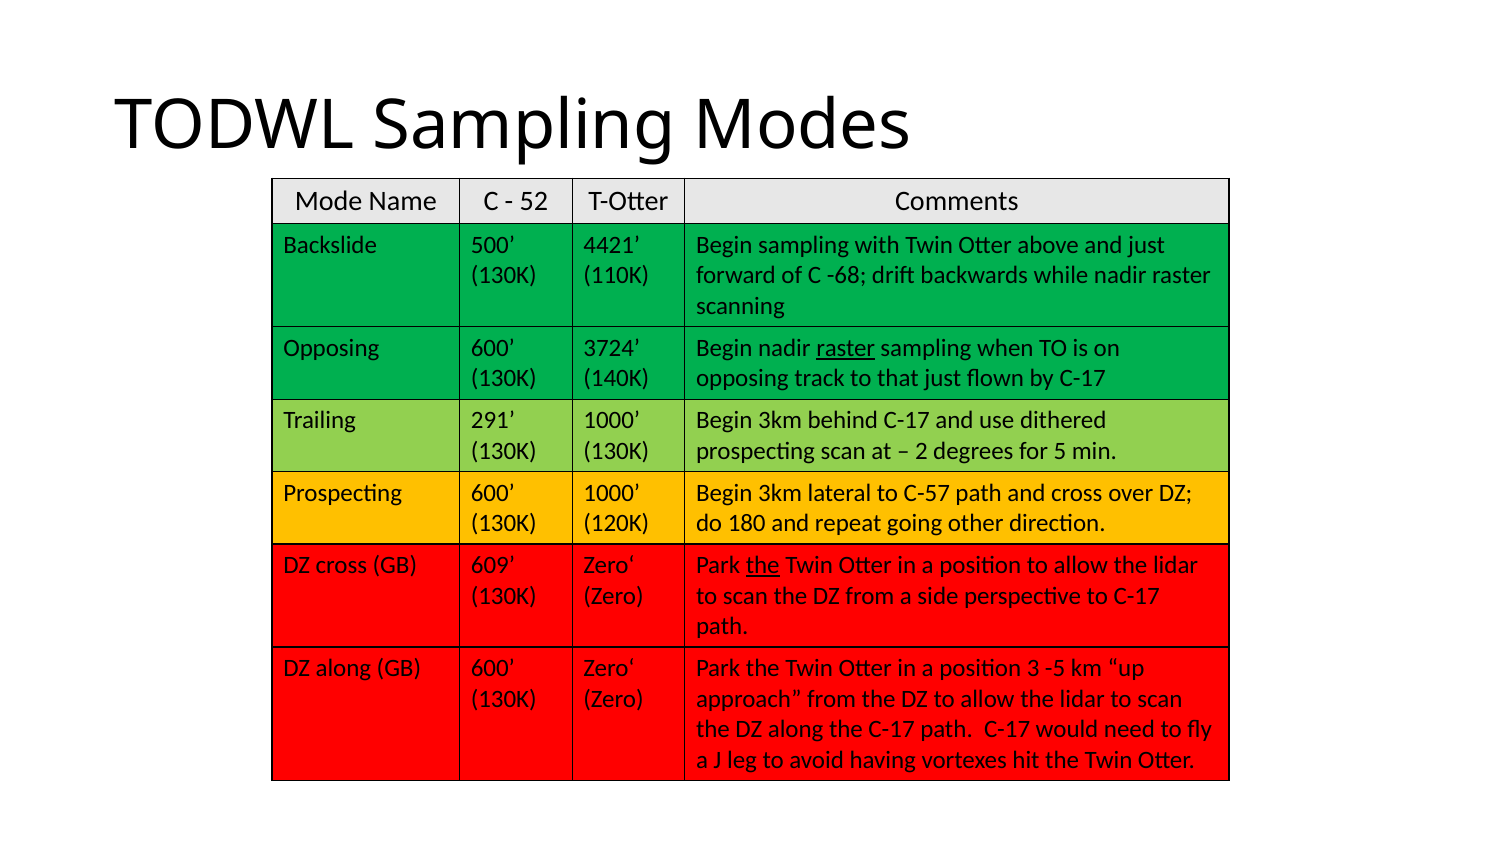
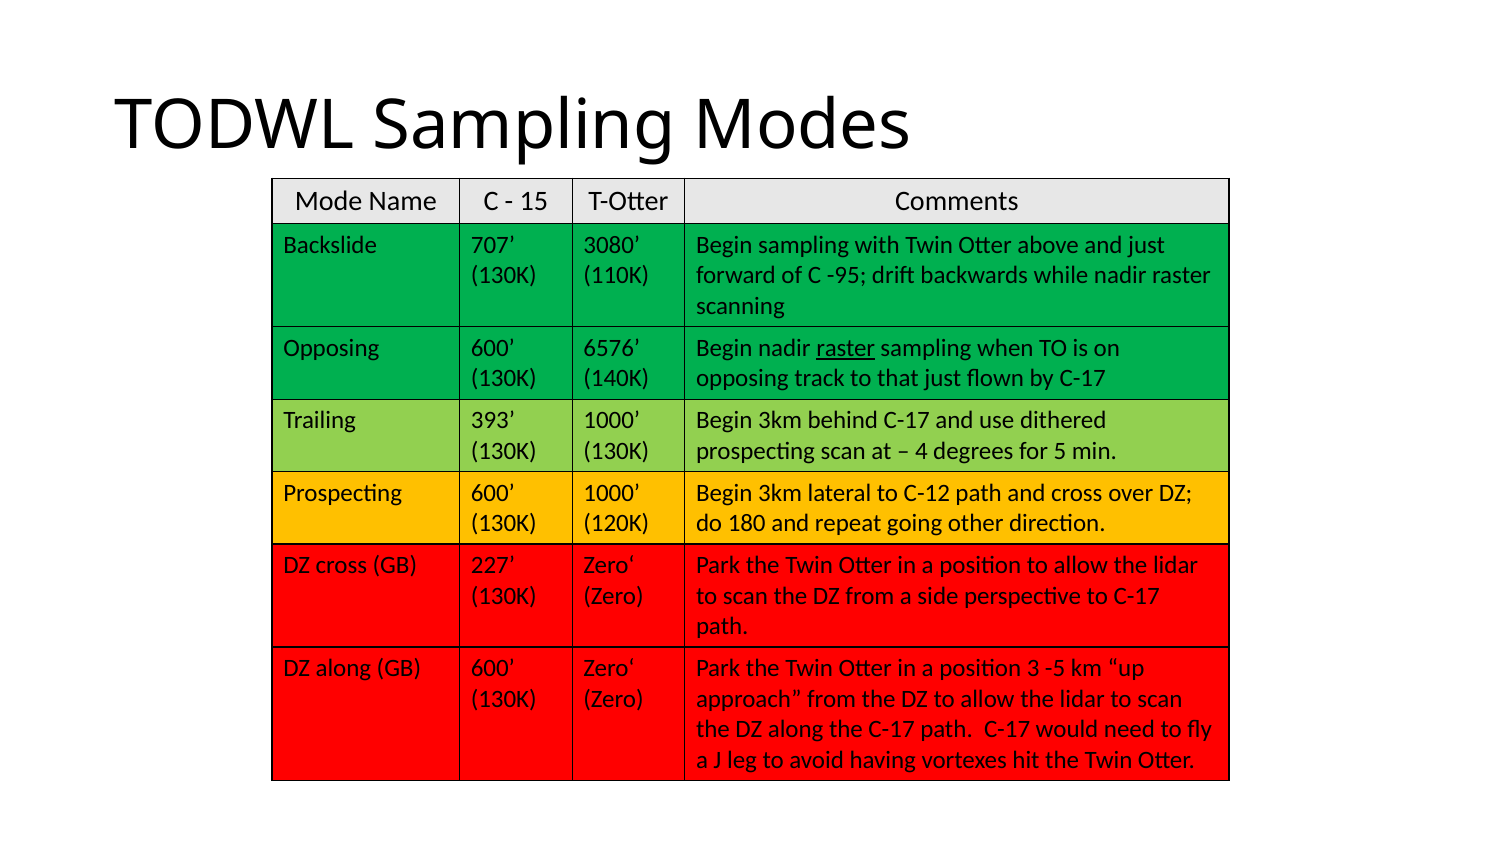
52: 52 -> 15 (534, 201)
500: 500 -> 707 (493, 245)
4421: 4421 -> 3080 (612, 245)
-68: -68 -> -95 (847, 276)
3724: 3724 -> 6576 (612, 348)
291: 291 -> 393 (493, 421)
2: 2 -> 4 (921, 451)
C-57: C-57 -> C-12 (927, 493)
609: 609 -> 227 (493, 566)
the underline: present -> none (763, 566)
